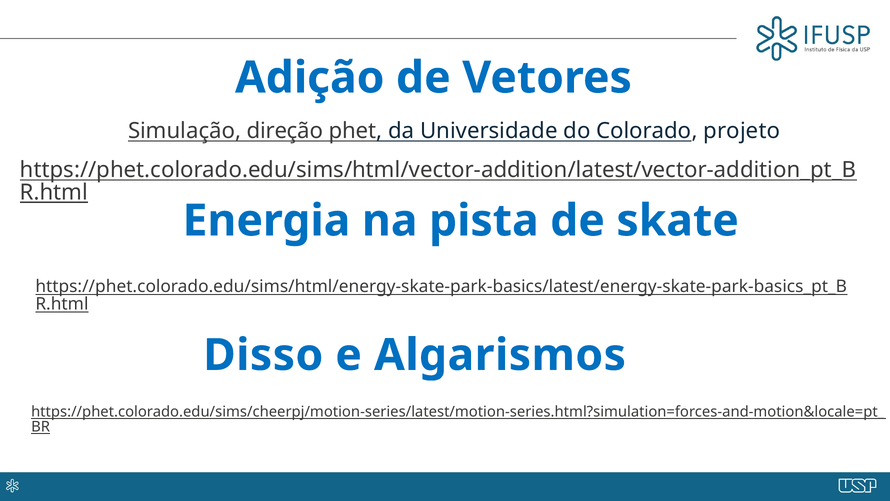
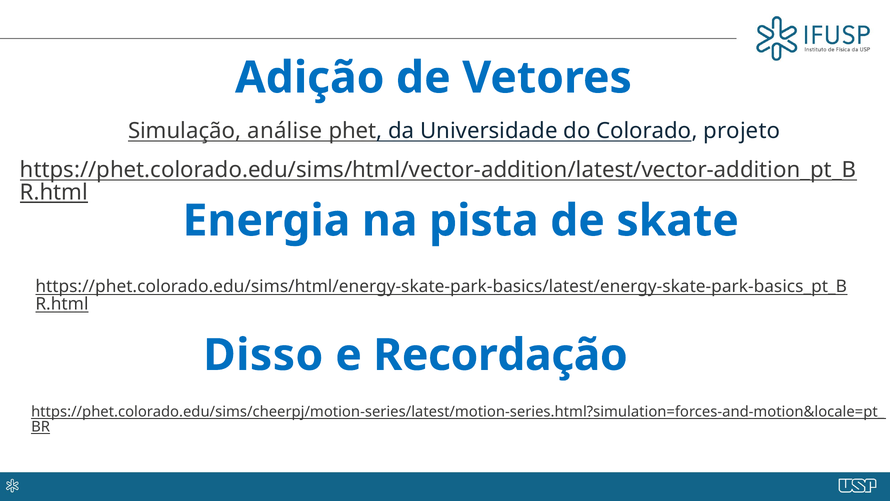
direção: direção -> análise (285, 131)
Algarismos: Algarismos -> Recordação (500, 355)
